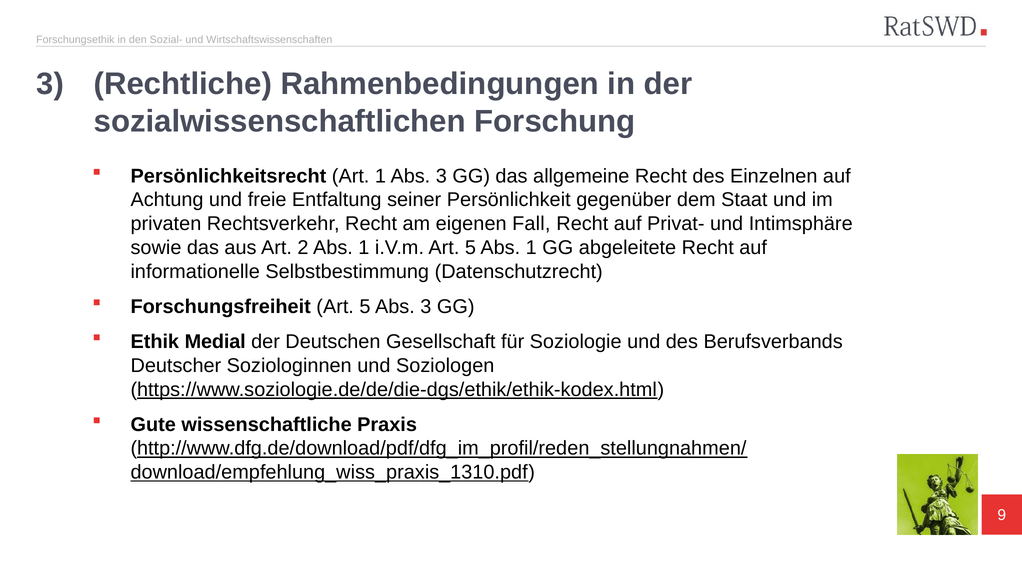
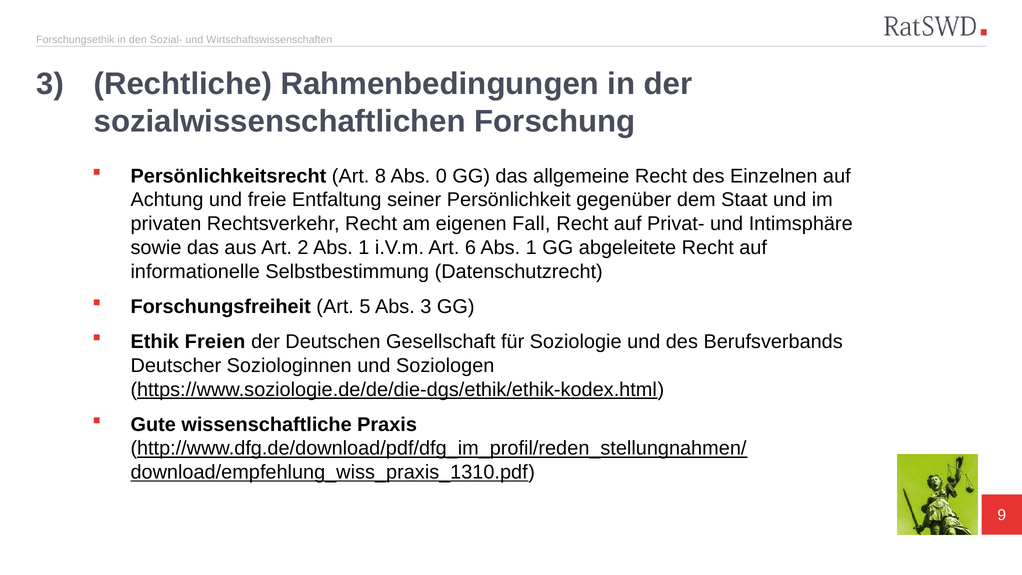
Art 1: 1 -> 8 (380, 176)
3: 3 -> 0 (441, 176)
i.V.m Art 5: 5 -> 6 (470, 248)
Medial: Medial -> Freien (215, 342)
